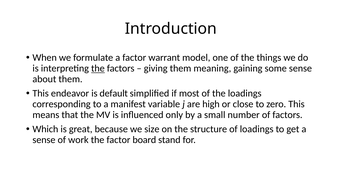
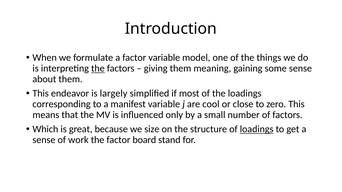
factor warrant: warrant -> variable (164, 58)
default: default -> largely (114, 94)
high: high -> cool (211, 104)
loadings underline: none -> present (257, 129)
